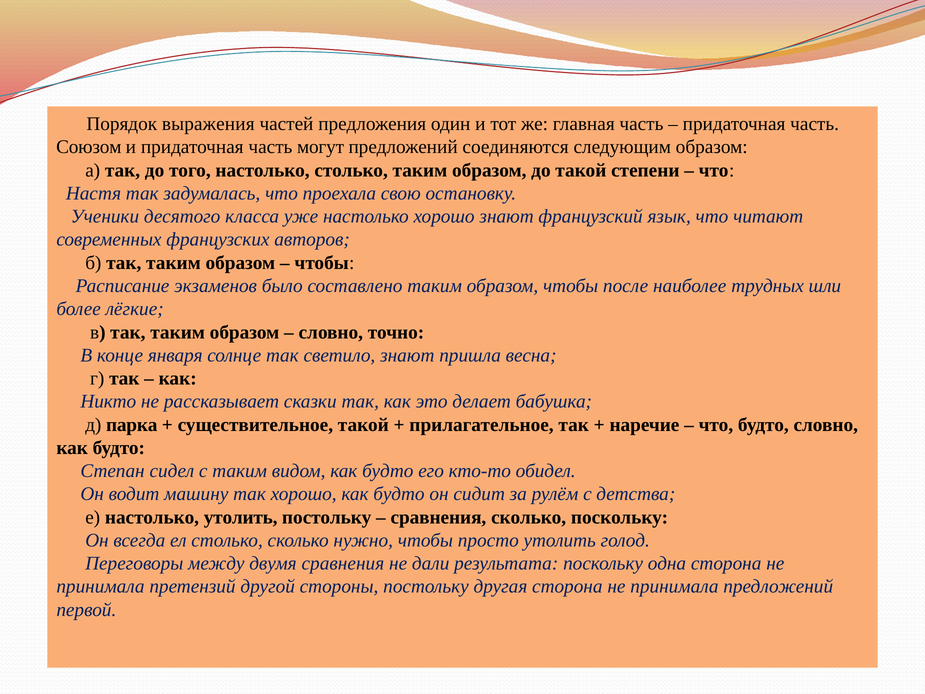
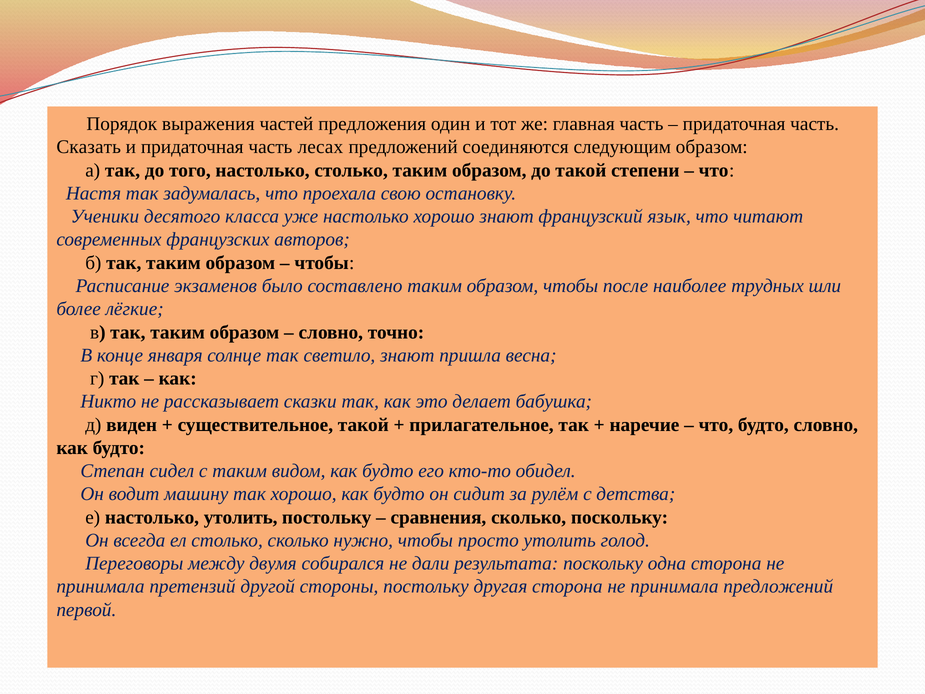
Союзом: Союзом -> Сказать (89, 147)
могут: могут -> лесах (320, 147)
парка: парка -> виден (132, 425)
двумя сравнения: сравнения -> собирался (343, 563)
